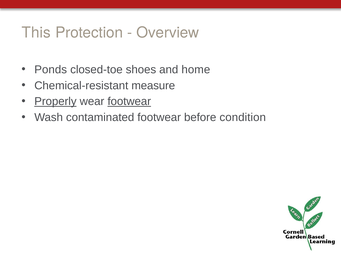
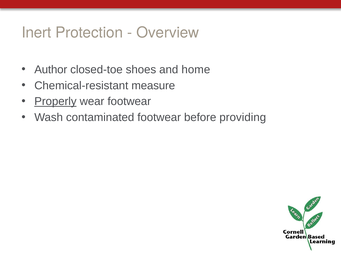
This: This -> Inert (36, 33)
Ponds: Ponds -> Author (51, 70)
footwear underline: present -> none (129, 101)
condition: condition -> providing (243, 117)
